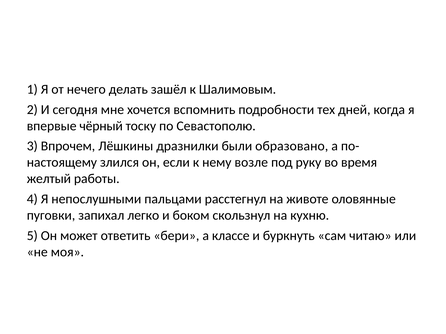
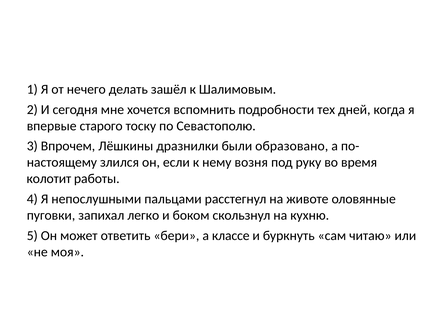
чёрный: чёрный -> старого (101, 126)
возле: возле -> возня (251, 163)
желтый: желтый -> колотит (49, 179)
